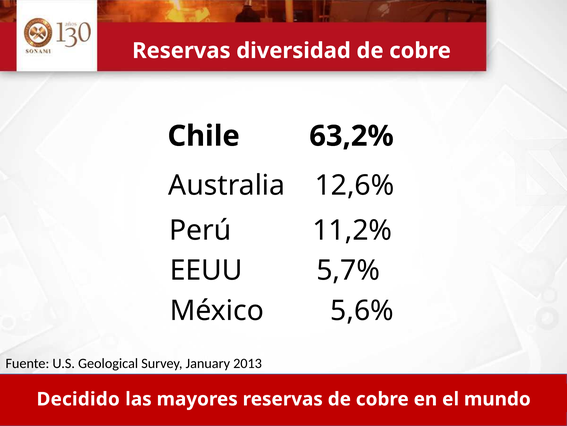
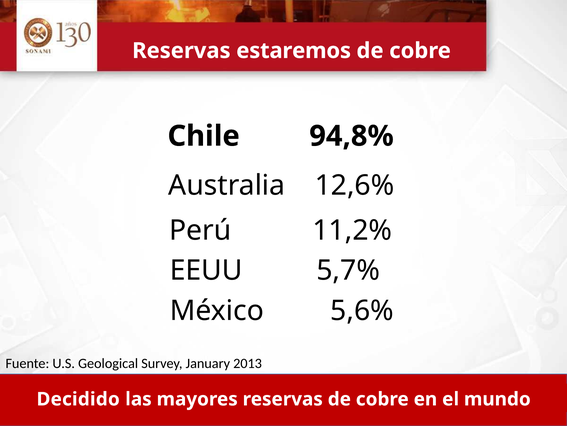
diversidad: diversidad -> estaremos (294, 51)
63,2%: 63,2% -> 94,8% (352, 136)
